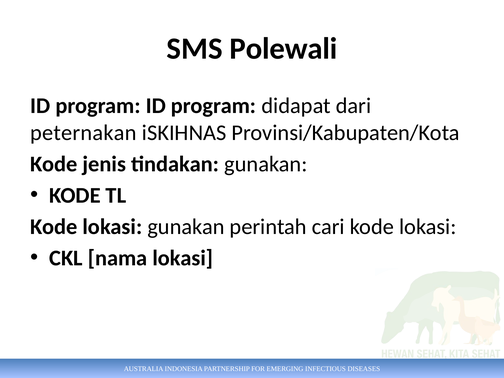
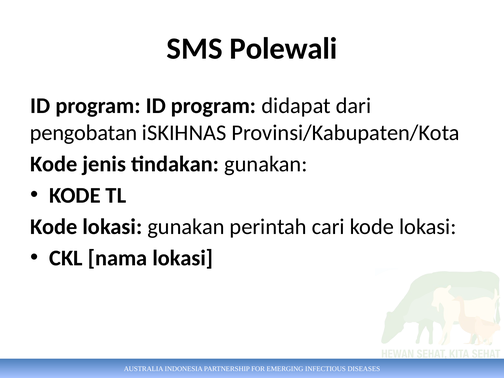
peternakan: peternakan -> pengobatan (84, 133)
